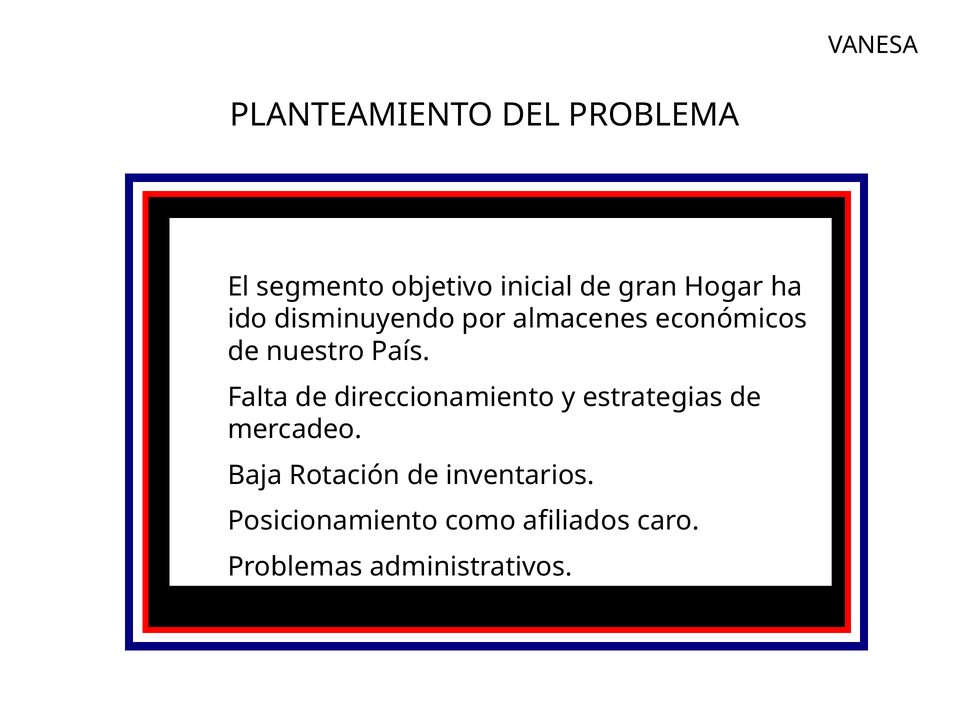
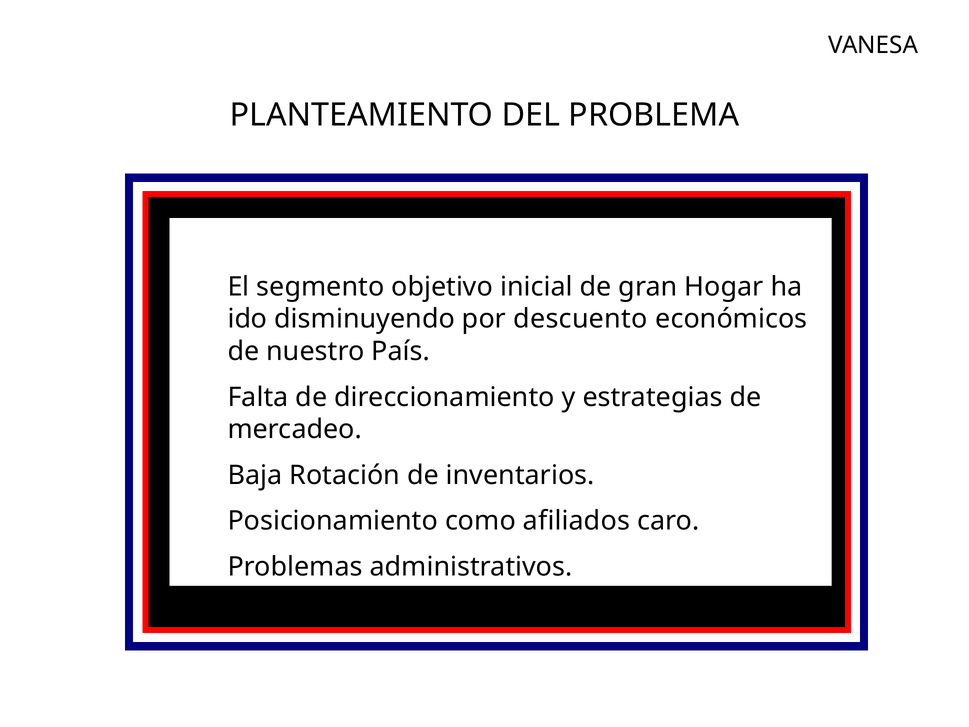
almacenes: almacenes -> descuento (581, 319)
